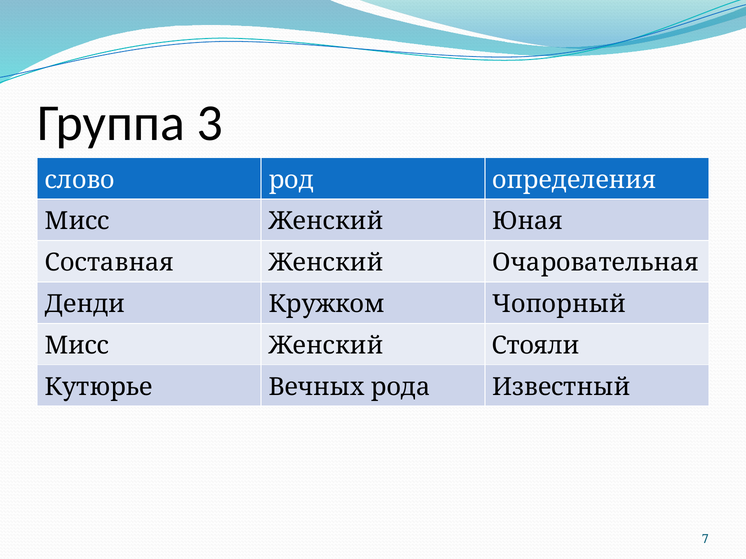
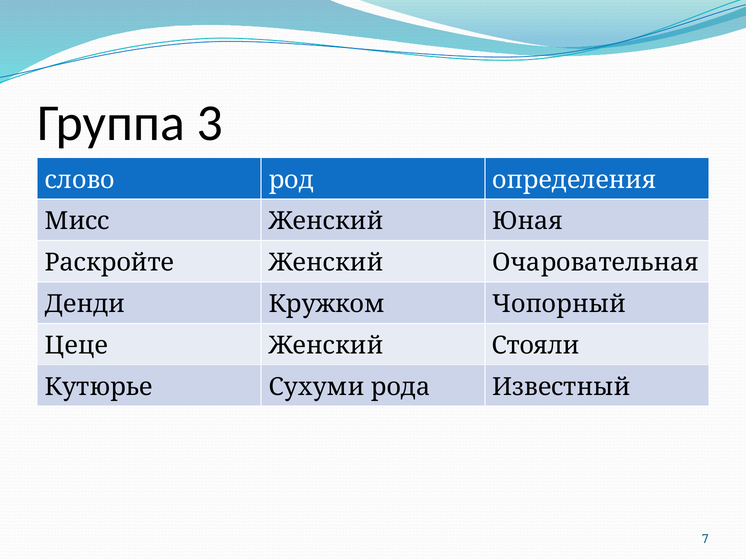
Составная: Составная -> Раскройте (109, 263)
Мисс: Мисс -> Цеце (76, 346)
Вечных: Вечных -> Сухуми (316, 387)
